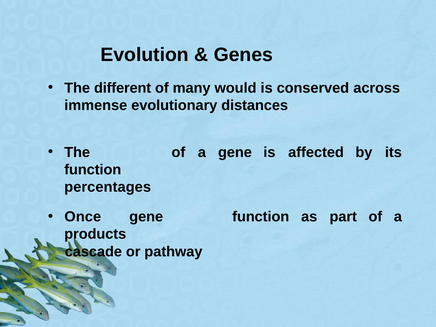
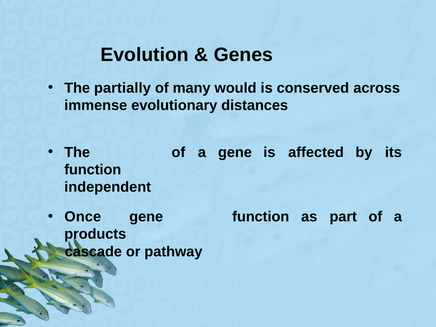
different: different -> partially (122, 88)
percentages: percentages -> independent (108, 187)
